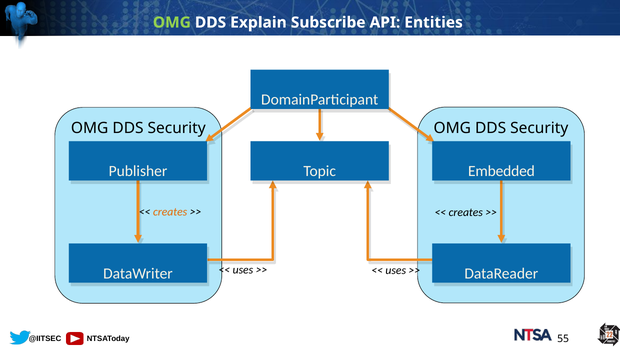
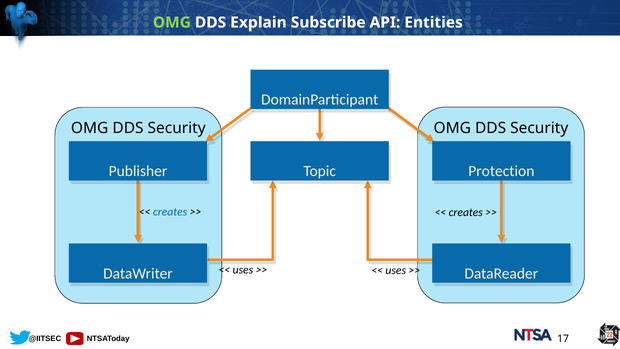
Embedded: Embedded -> Protection (501, 171)
creates colour: orange -> blue (170, 212)
55: 55 -> 17 (563, 339)
